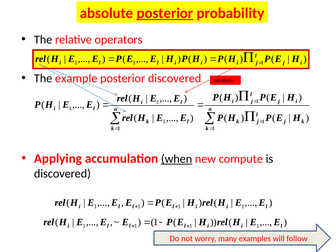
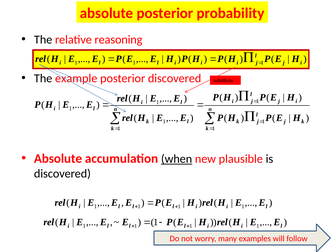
posterior underline: present -> none (165, 13)
operators: operators -> reasoning (118, 40)
Applying: Applying -> Absolute (58, 159)
compute: compute -> plausible (241, 159)
